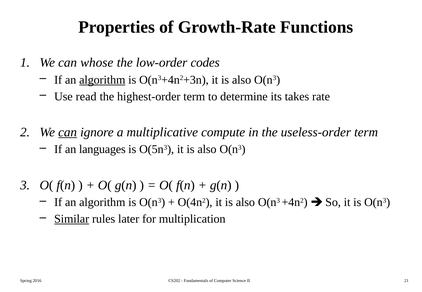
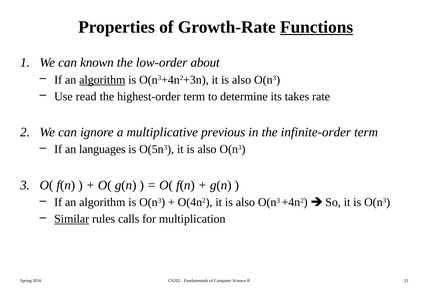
Functions underline: none -> present (317, 27)
whose: whose -> known (97, 63)
codes: codes -> about (205, 63)
can underline: present -> none (68, 132)
compute: compute -> previous (223, 132)
useless-order: useless-order -> infinite-order (316, 132)
later: later -> calls (129, 219)
